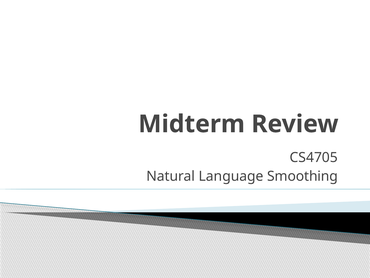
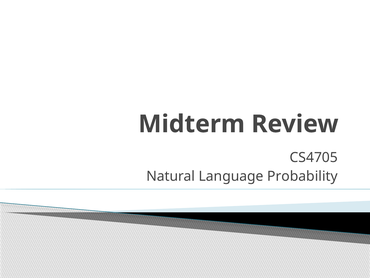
Smoothing: Smoothing -> Probability (302, 176)
